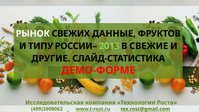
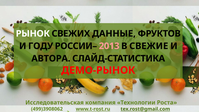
ТИПУ: ТИПУ -> ГОДУ (41, 46)
2013 colour: light green -> pink (109, 46)
ДРУГИЕ: ДРУГИЕ -> АВТОРА (51, 58)
ДЕМО-ФОРМЕ: ДЕМО-ФОРМЕ -> ДЕМО-РЫНОК (98, 70)
